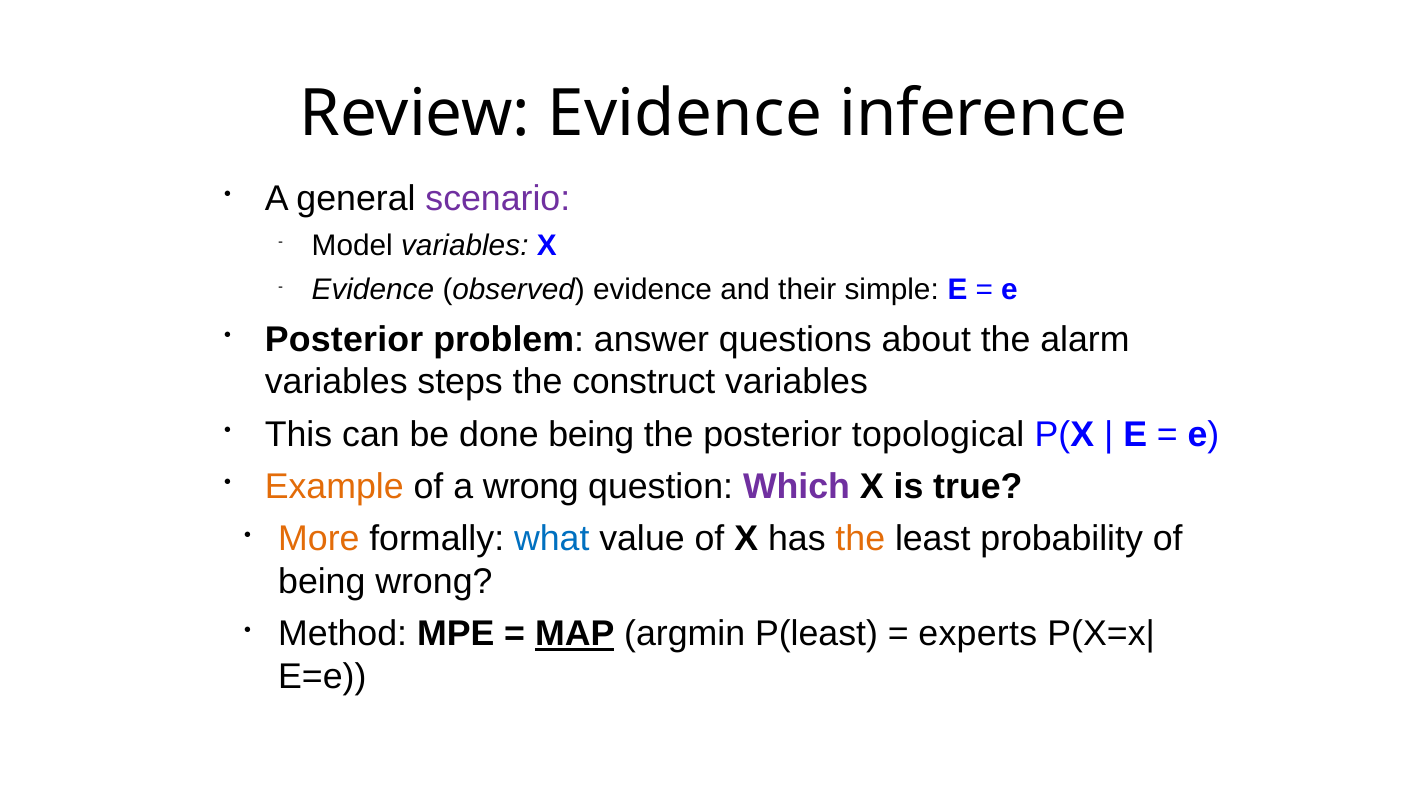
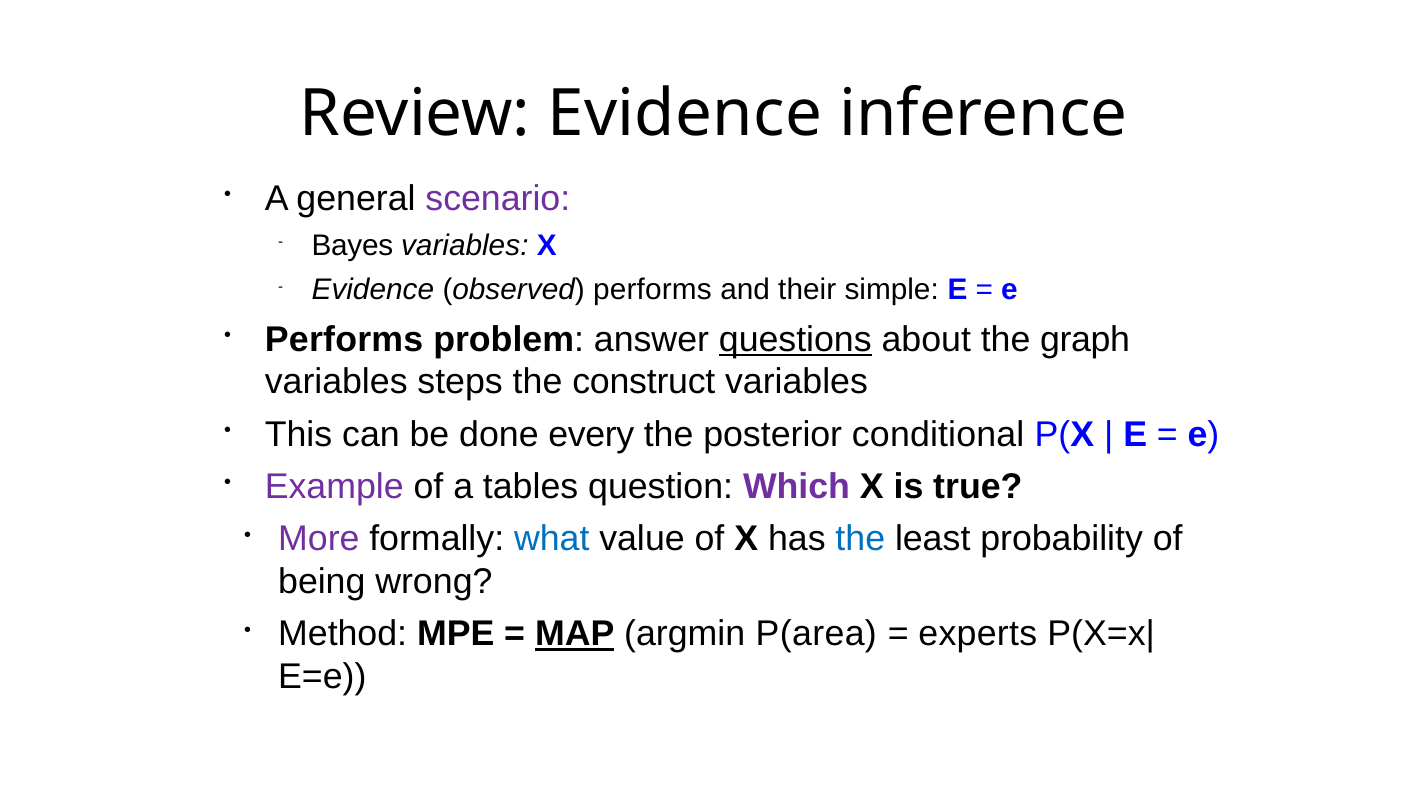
Model: Model -> Bayes (352, 246)
observed evidence: evidence -> performs (652, 290)
Posterior: Posterior -> Performs (344, 339)
questions underline: none -> present (795, 339)
alarm: alarm -> graph (1085, 339)
done being: being -> every (591, 434)
topological: topological -> conditional (938, 434)
Example colour: orange -> purple (334, 487)
a wrong: wrong -> tables (531, 487)
More colour: orange -> purple (319, 539)
the colour: orange -> blue (860, 539)
P(least: P(least -> P(area (816, 634)
